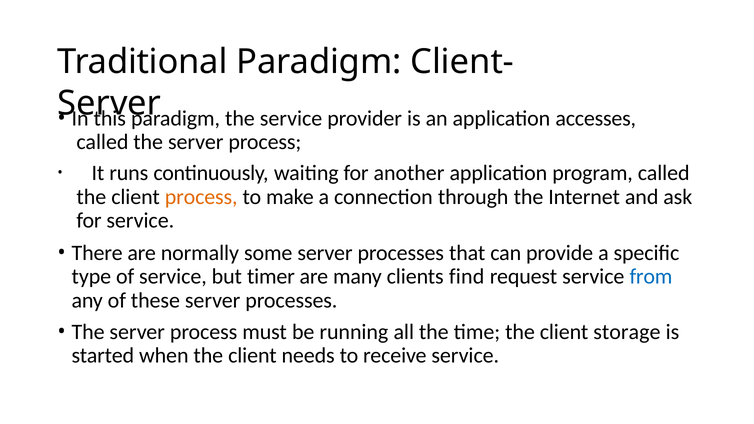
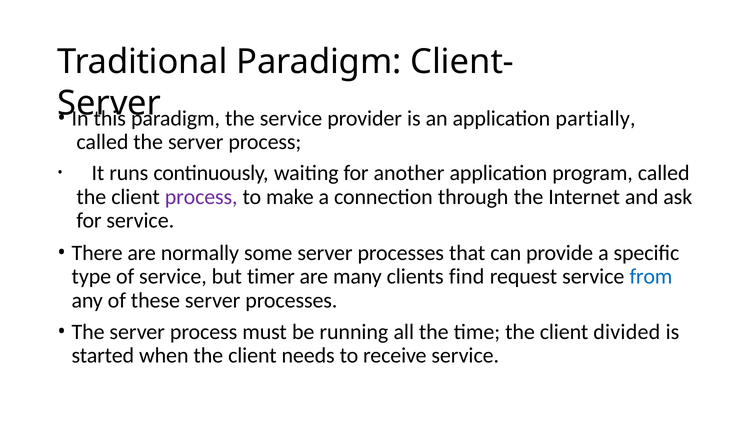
accesses: accesses -> partially (596, 118)
process colour: orange -> purple (201, 197)
storage: storage -> divided (627, 332)
